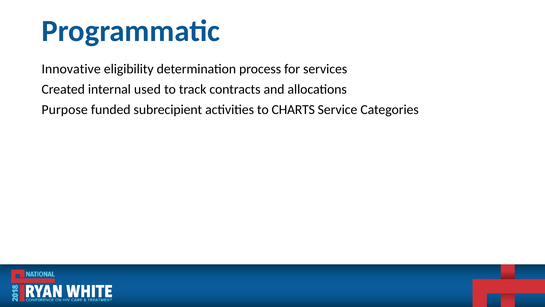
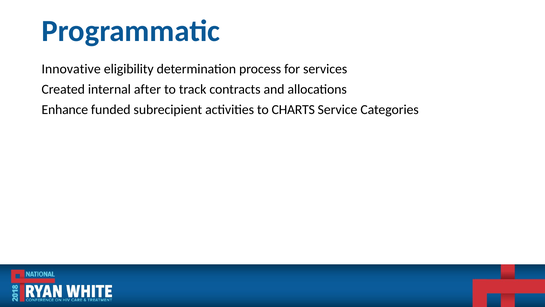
used: used -> after (148, 89)
Purpose: Purpose -> Enhance (65, 110)
